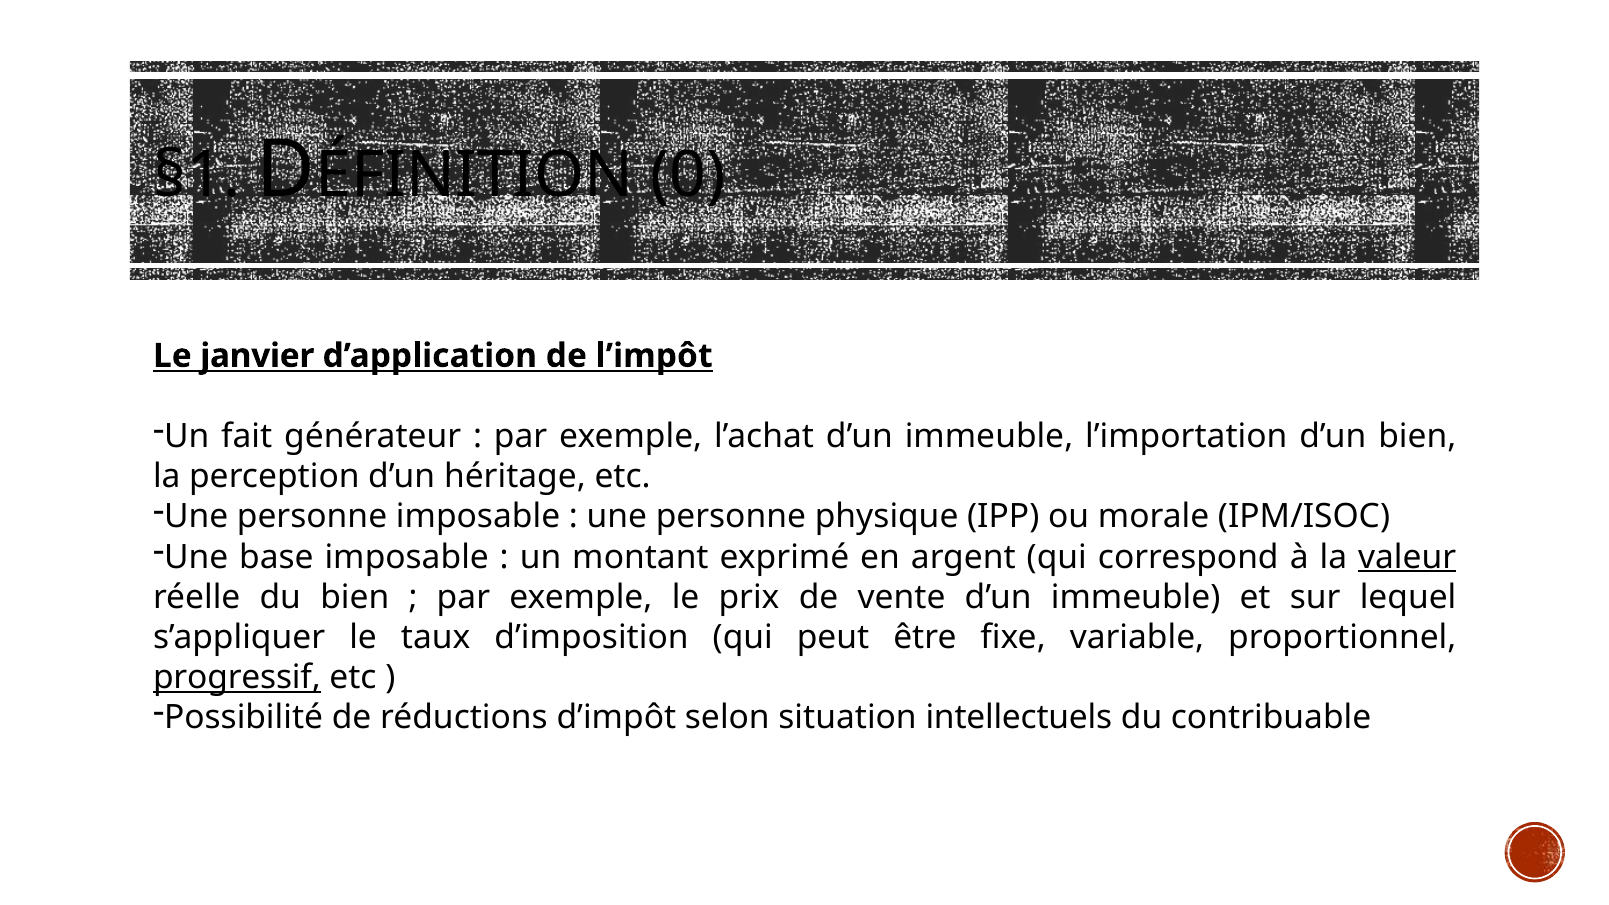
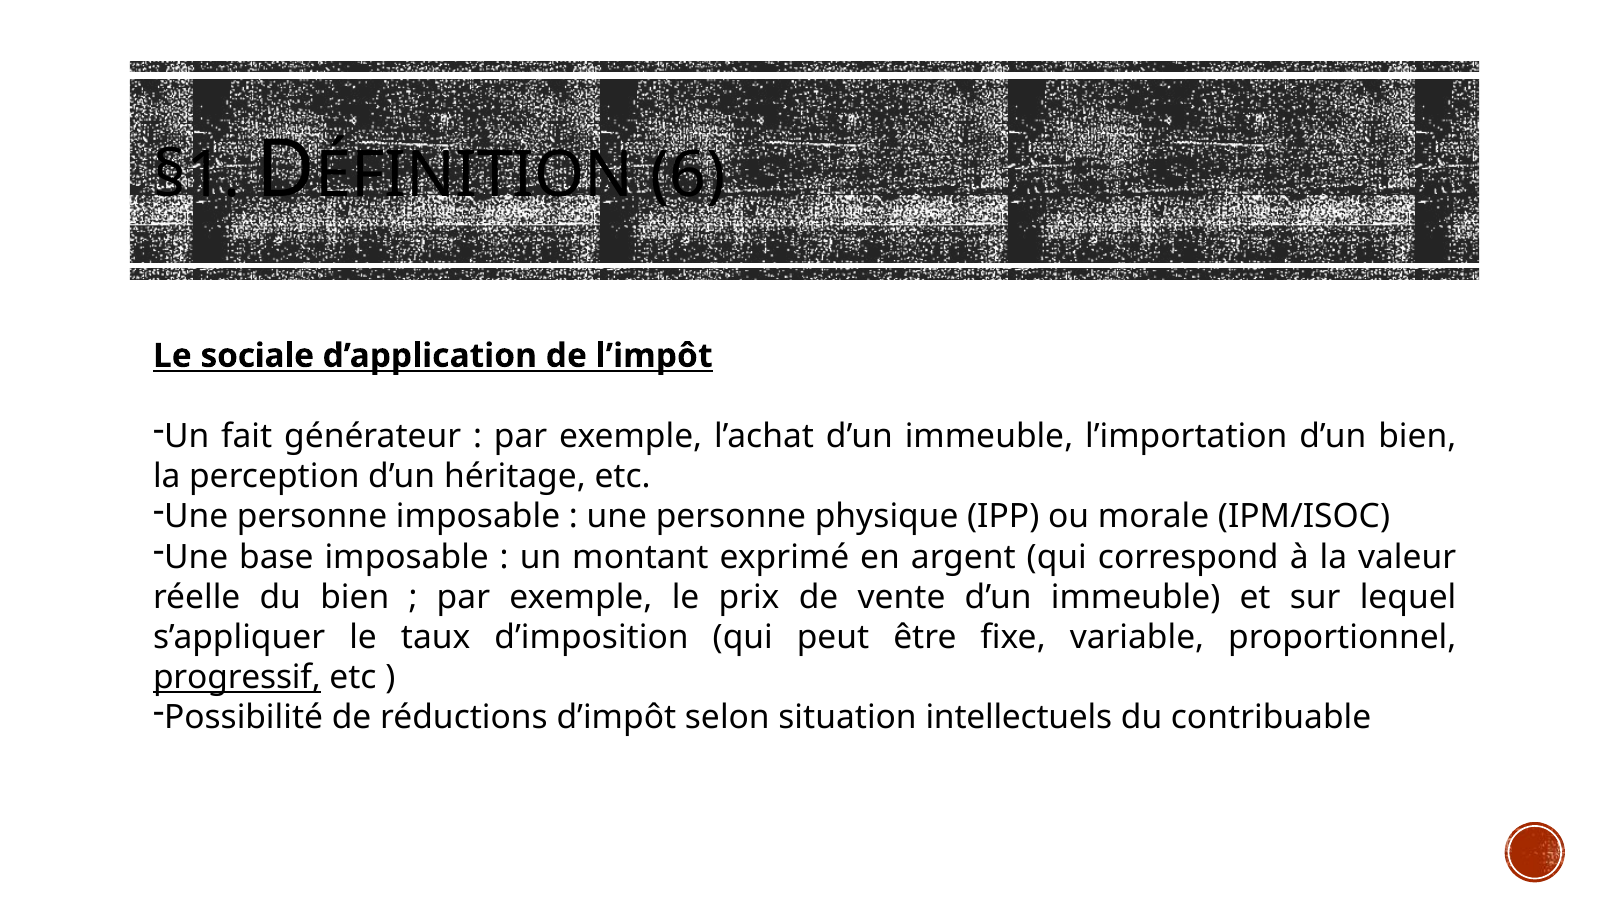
0: 0 -> 6 (688, 175)
janvier: janvier -> sociale (257, 356)
valeur underline: present -> none (1407, 557)
